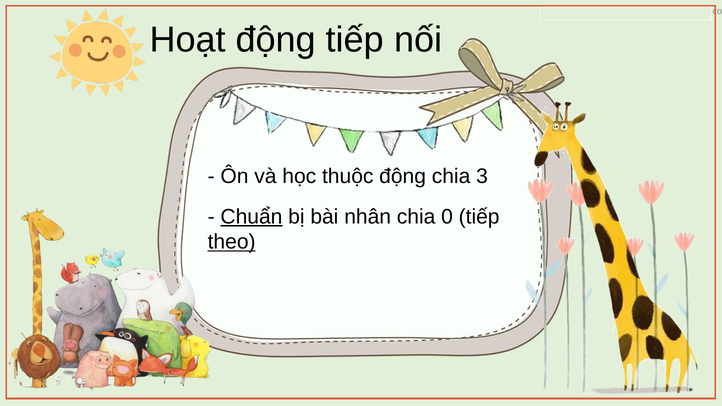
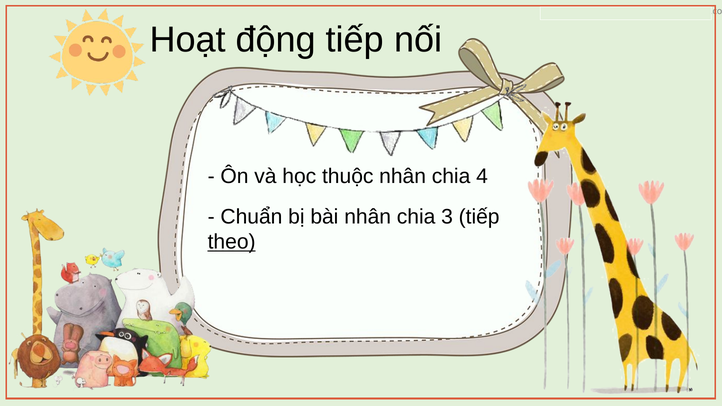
thuộc động: động -> nhân (403, 176)
3: 3 -> 4 (482, 176)
Chuẩn underline: present -> none (251, 217)
0: 0 -> 3 (447, 217)
